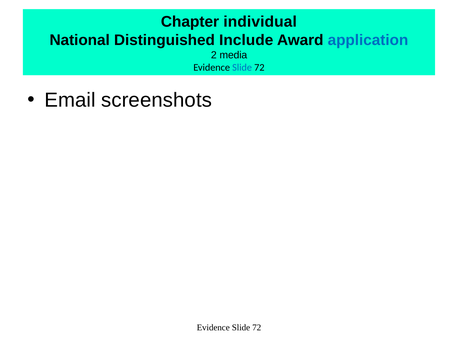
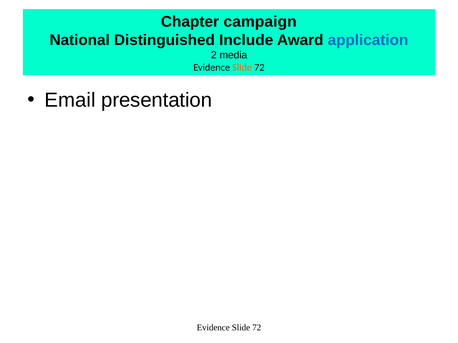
individual: individual -> campaign (260, 22)
Slide colour: blue -> orange (242, 68)
screenshots: screenshots -> presentation (157, 100)
